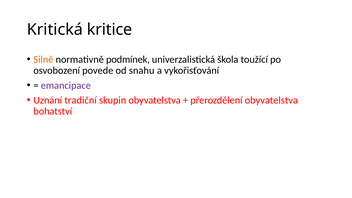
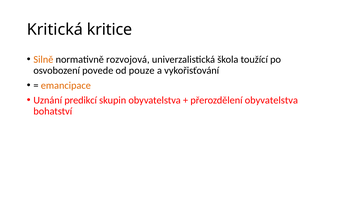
podmínek: podmínek -> rozvojová (128, 60)
snahu: snahu -> pouze (142, 71)
emancipace colour: purple -> orange (66, 85)
tradiční: tradiční -> predikcí (81, 100)
